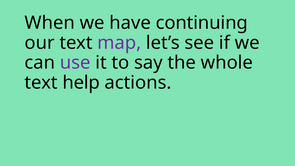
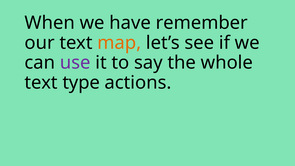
continuing: continuing -> remember (202, 23)
map colour: purple -> orange (119, 43)
help: help -> type (81, 83)
